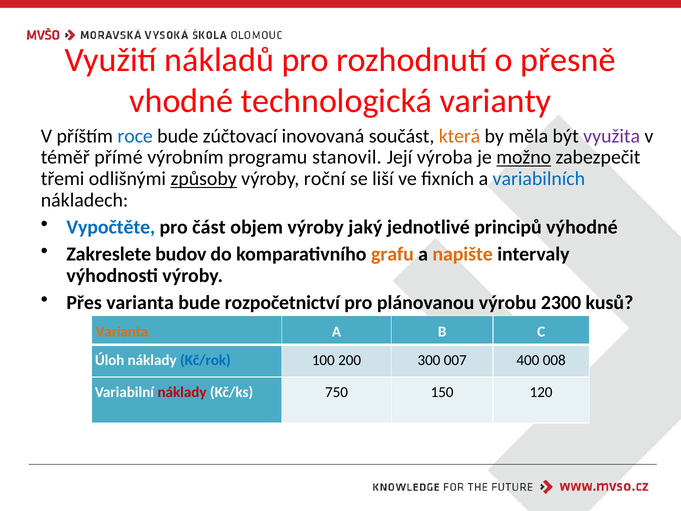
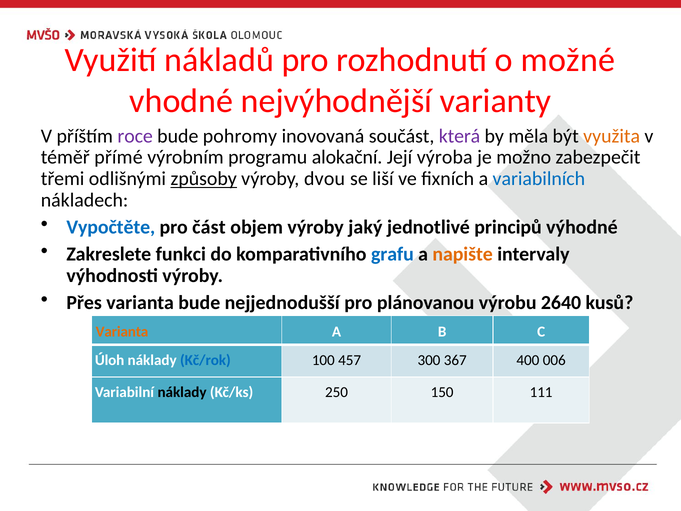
přesně: přesně -> možné (568, 60)
technologická: technologická -> nejvýhodnější (337, 101)
roce colour: blue -> purple (135, 136)
zúčtovací: zúčtovací -> pohromy (240, 136)
která colour: orange -> purple (460, 136)
využita colour: purple -> orange (612, 136)
stanovil: stanovil -> alokační (347, 157)
možno underline: present -> none (524, 157)
roční: roční -> dvou (325, 179)
budov: budov -> funkci (181, 254)
grafu colour: orange -> blue (392, 254)
rozpočetnictví: rozpočetnictví -> nejjednodušší (282, 302)
2300: 2300 -> 2640 (561, 302)
200: 200 -> 457 (350, 360)
007: 007 -> 367 (455, 360)
008: 008 -> 006 (554, 360)
náklady colour: red -> black (182, 392)
750: 750 -> 250 (336, 392)
120: 120 -> 111 (541, 392)
